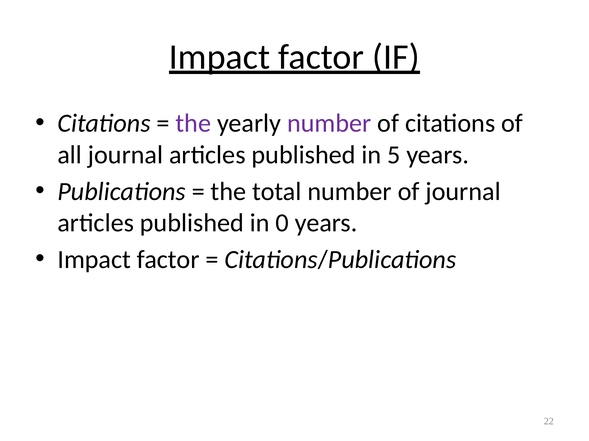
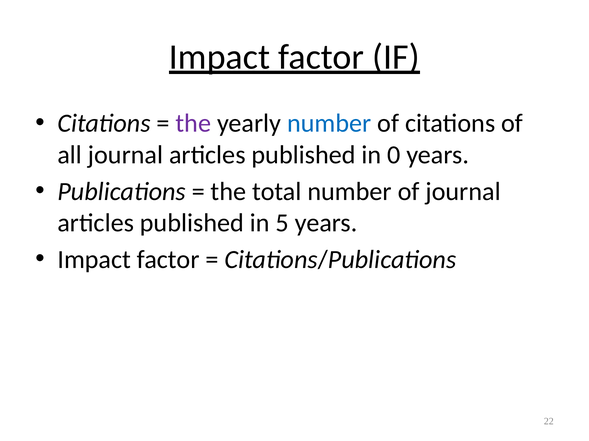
number colour: purple -> blue (329, 124)
5: 5 -> 0 (394, 155)
0: 0 -> 5 (282, 223)
